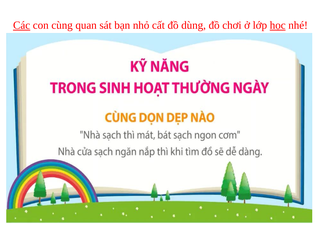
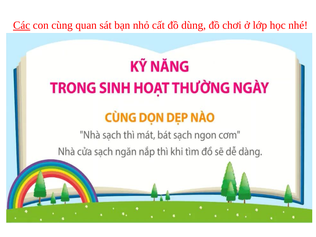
học underline: present -> none (278, 25)
